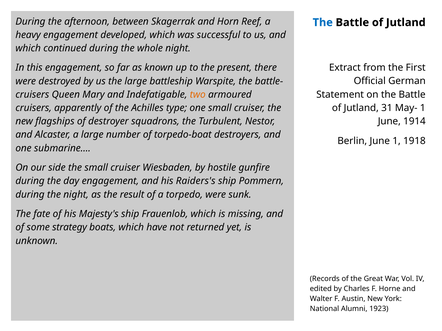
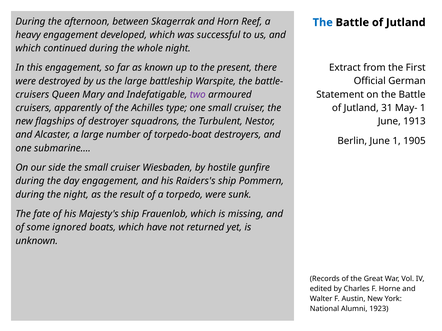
two colour: orange -> purple (198, 95)
1914: 1914 -> 1913 (414, 121)
1918: 1918 -> 1905 (414, 141)
strategy: strategy -> ignored (69, 228)
